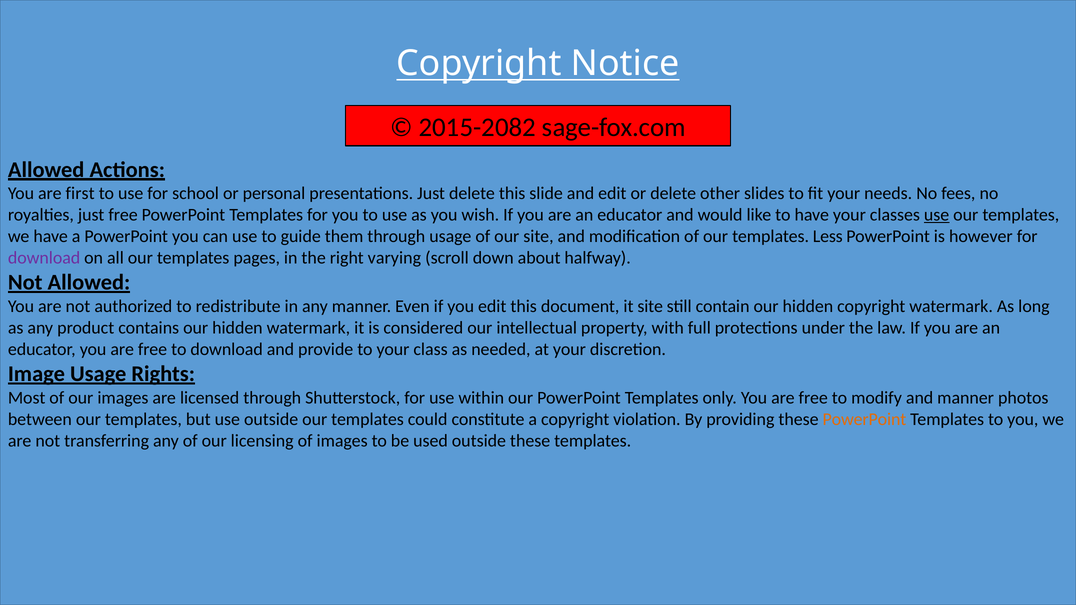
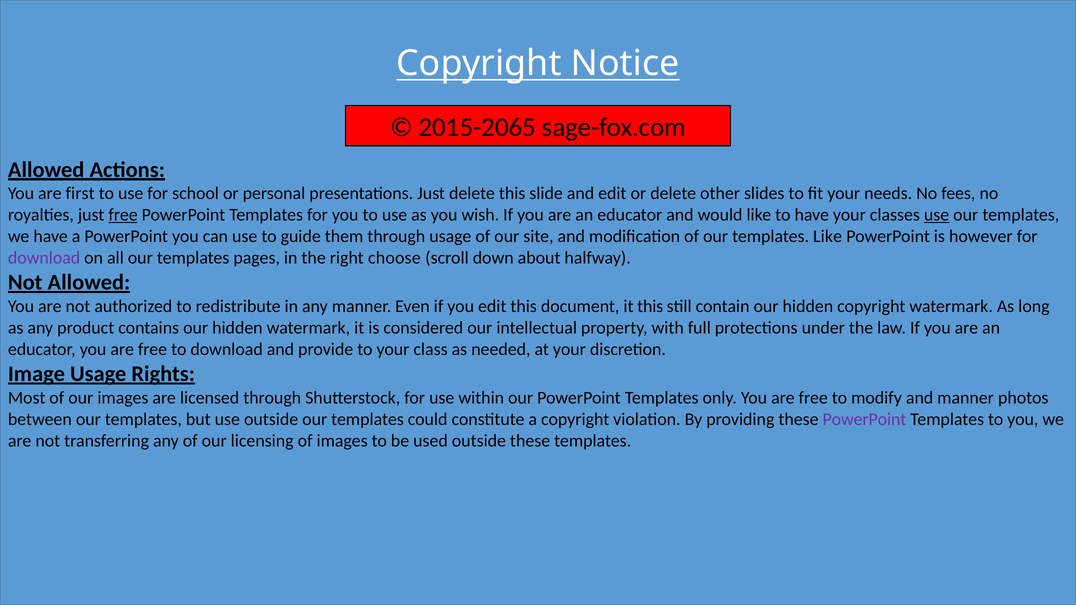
2015-2082: 2015-2082 -> 2015-2065 (477, 128)
free underline: none -> present (123, 215)
templates Less: Less -> Like (828, 237)
varying: varying -> choose (394, 258)
it site: site -> this (650, 307)
PowerPoint colour: orange -> purple (864, 419)
